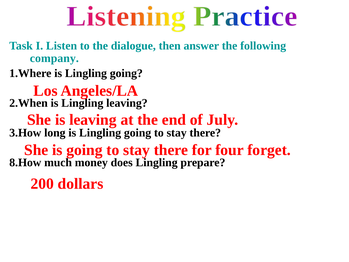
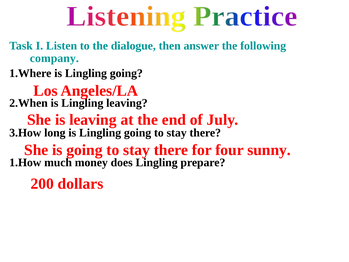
forget: forget -> sunny (269, 150)
8.How: 8.How -> 1.How (25, 162)
